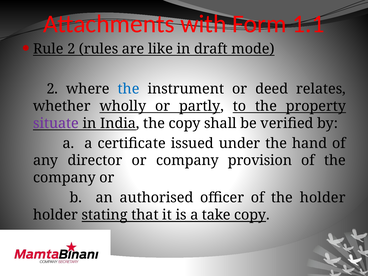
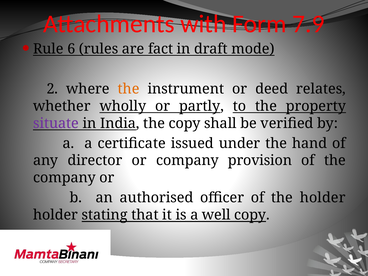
1.1: 1.1 -> 7.9 (308, 24)
Rule 2: 2 -> 6 (71, 49)
like: like -> fact (161, 49)
the colour: blue -> orange (129, 89)
take: take -> well (216, 215)
